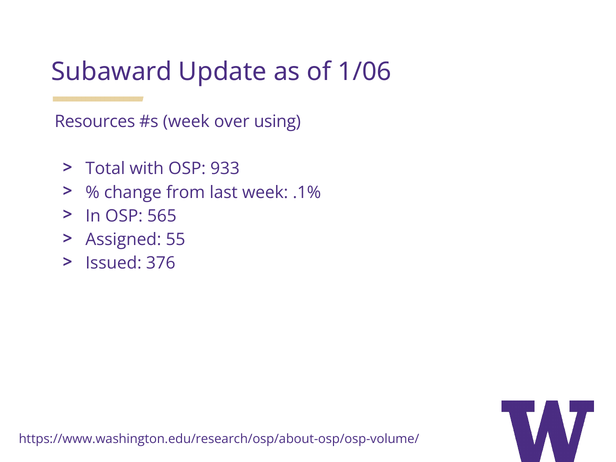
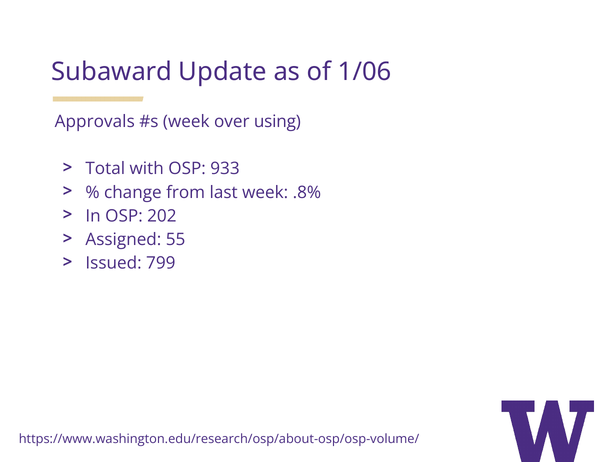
Resources: Resources -> Approvals (95, 122)
.1%: .1% -> .8% (307, 192)
565: 565 -> 202 (162, 216)
376: 376 -> 799 (161, 263)
